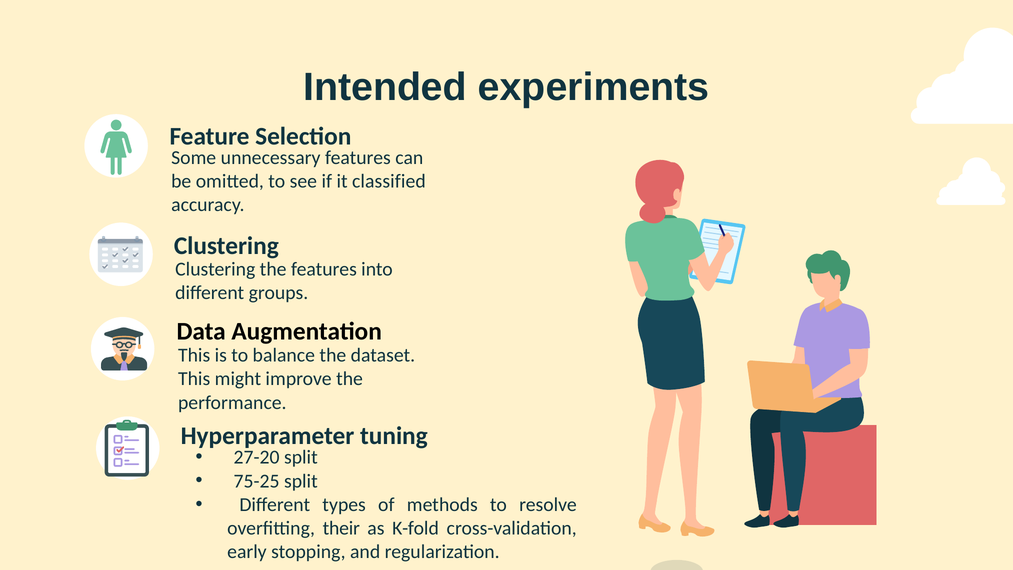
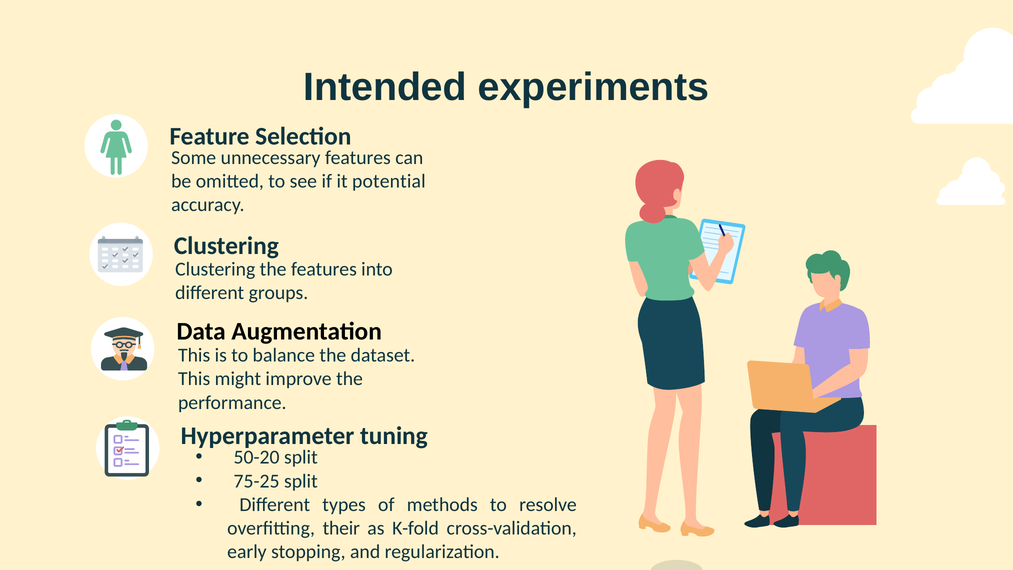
classified: classified -> potential (389, 181)
27-20: 27-20 -> 50-20 (257, 457)
